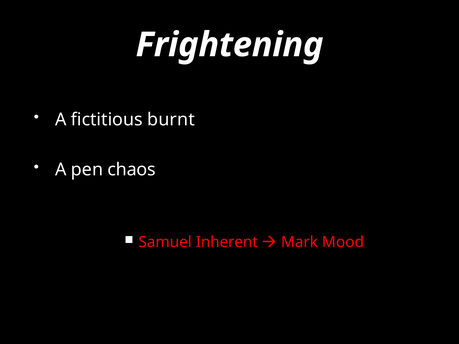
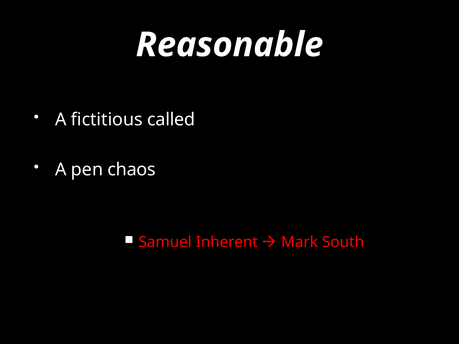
Frightening: Frightening -> Reasonable (230, 45)
burnt: burnt -> called (171, 120)
Mood: Mood -> South (343, 242)
